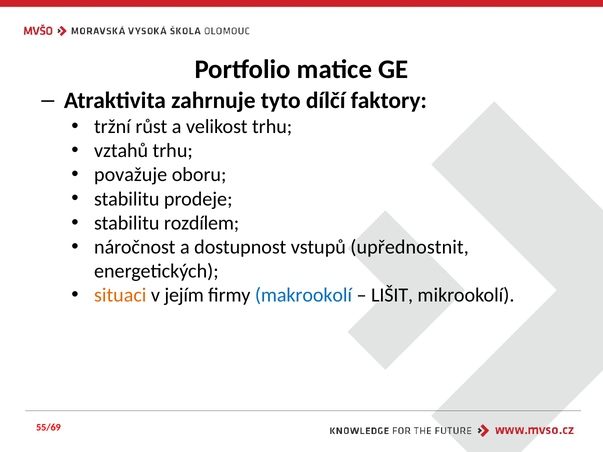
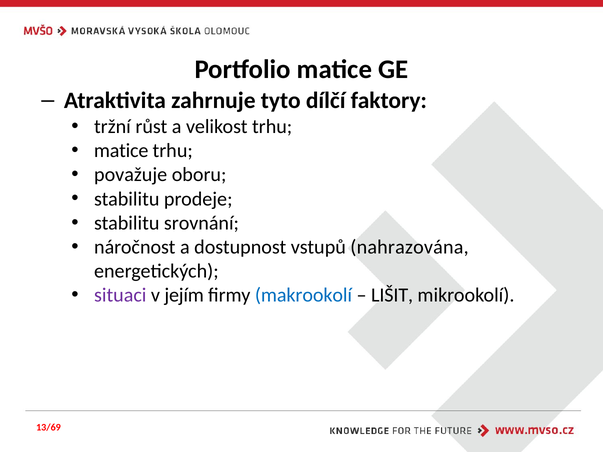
vztahů: vztahů -> matice (121, 151)
rozdílem: rozdílem -> srovnání (201, 223)
upřednostnit: upřednostnit -> nahrazována (410, 247)
situaci colour: orange -> purple (120, 295)
55/69: 55/69 -> 13/69 (48, 428)
